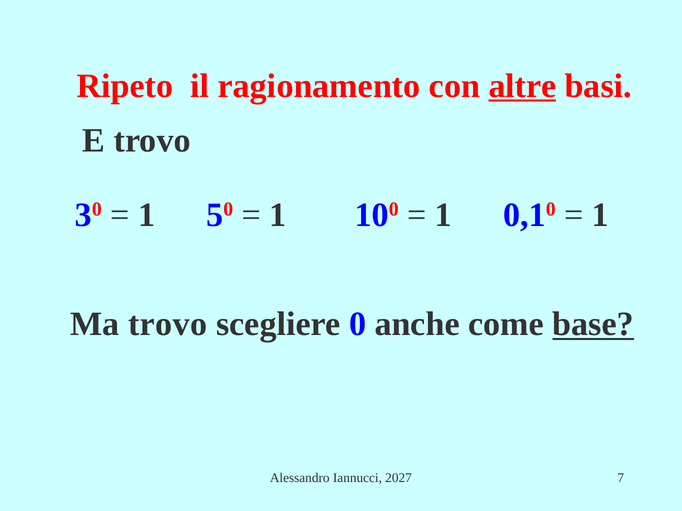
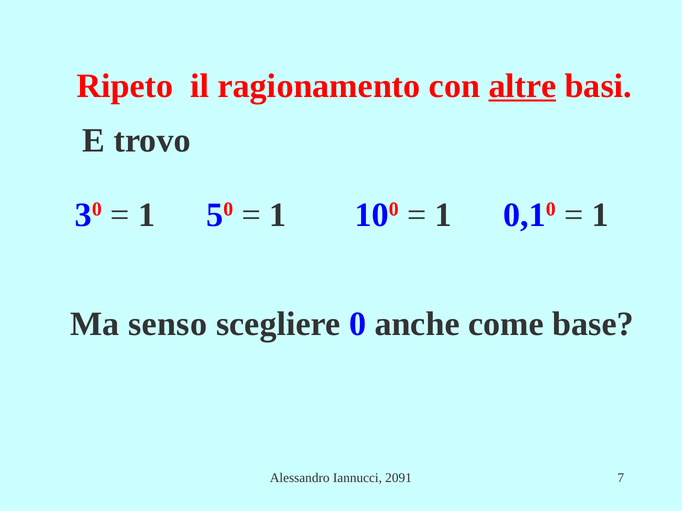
Ma trovo: trovo -> senso (168, 325)
base underline: present -> none (593, 325)
2027: 2027 -> 2091 (399, 478)
